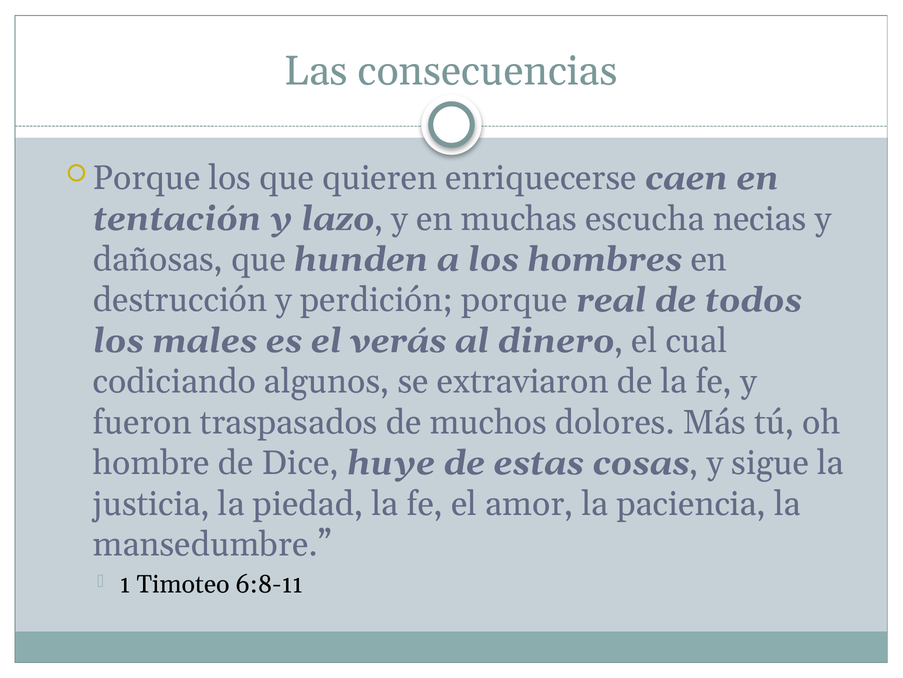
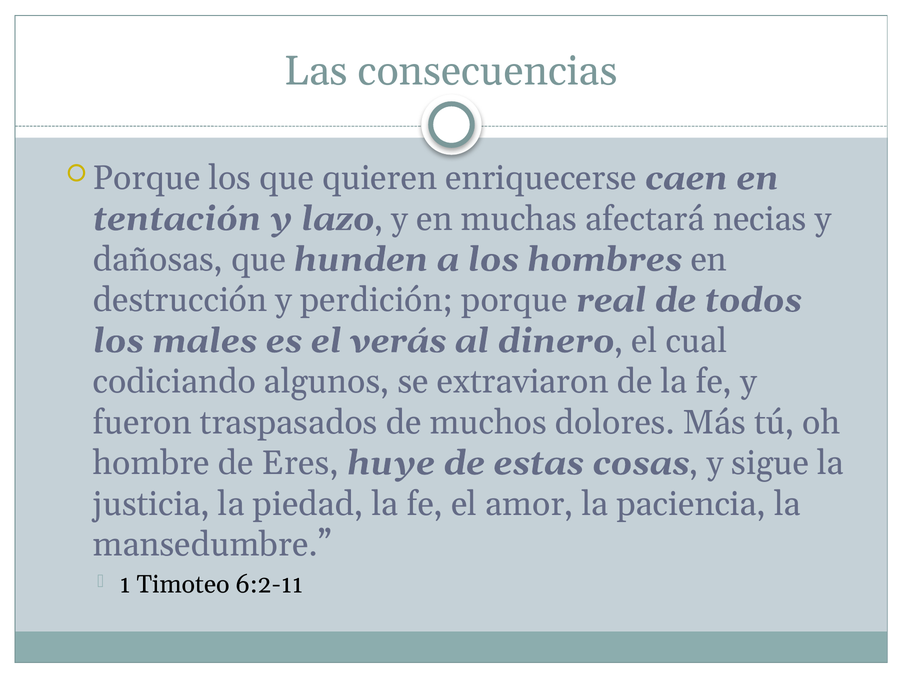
escucha: escucha -> afectará (645, 219)
Dice: Dice -> Eres (300, 463)
6:8-11: 6:8-11 -> 6:2-11 (269, 584)
